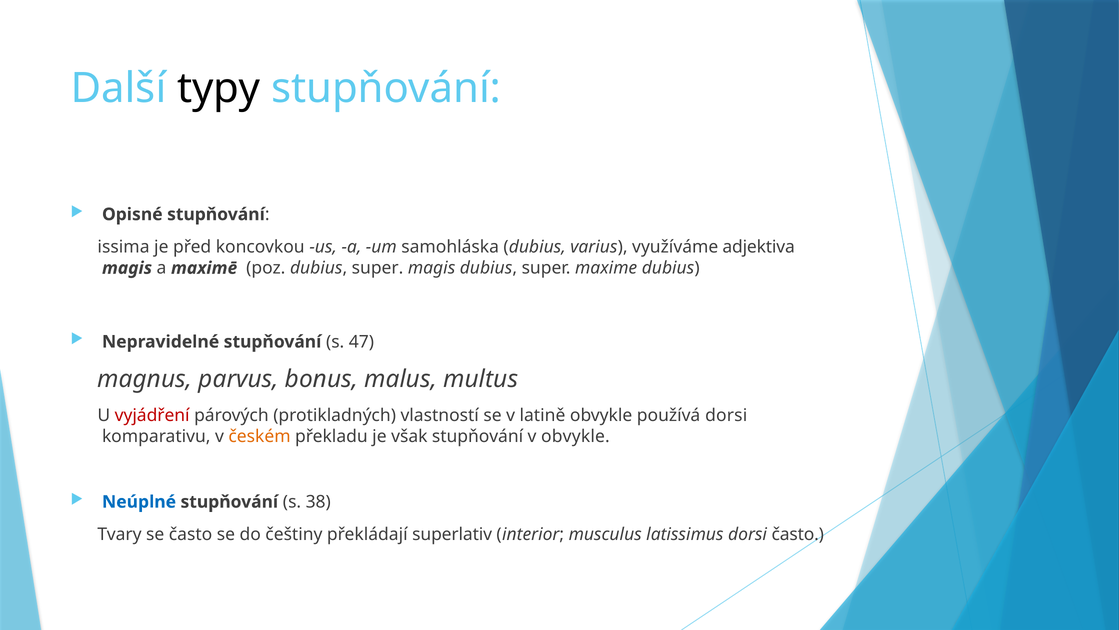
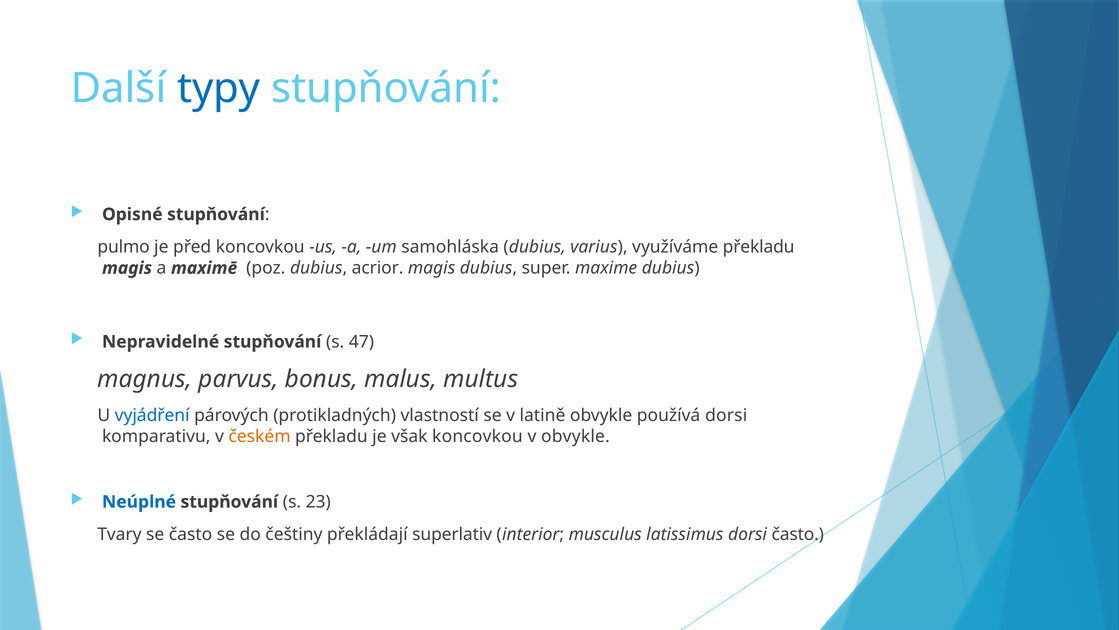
typy colour: black -> blue (219, 88)
issima: issima -> pulmo (124, 247)
využíváme adjektiva: adjektiva -> překladu (759, 247)
poz dubius super: super -> acrior (378, 268)
vyjádření colour: red -> blue (152, 415)
však stupňování: stupňování -> koncovkou (477, 436)
38: 38 -> 23 (318, 501)
